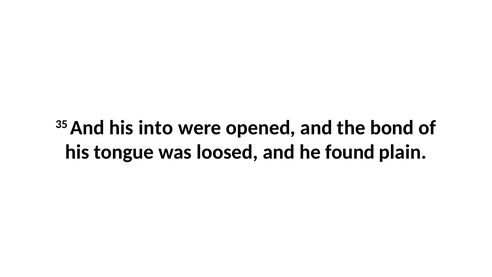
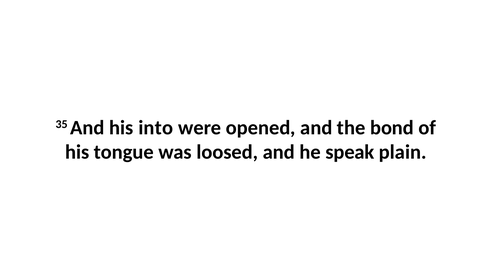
found: found -> speak (350, 152)
